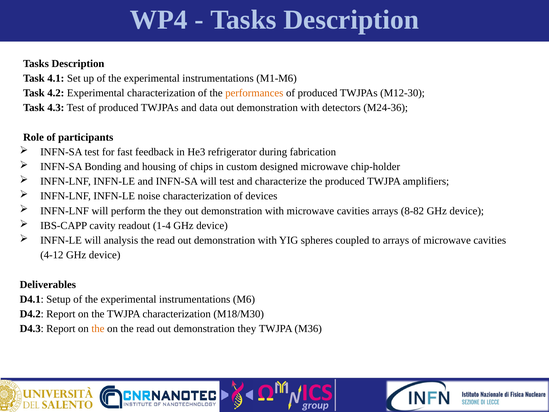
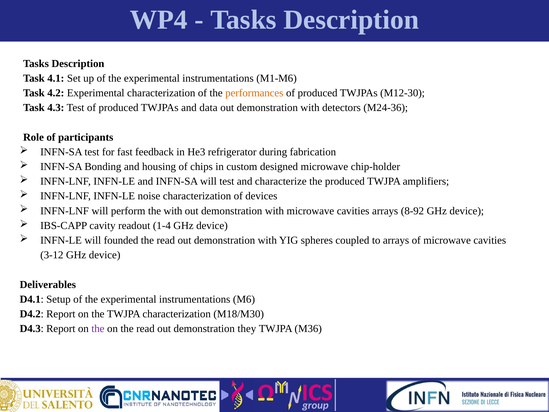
the they: they -> with (173, 211)
8-82: 8-82 -> 8-92 (412, 211)
analysis: analysis -> founded (121, 240)
4-12: 4-12 -> 3-12 (52, 255)
the colour: orange -> purple (98, 328)
